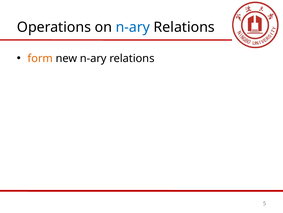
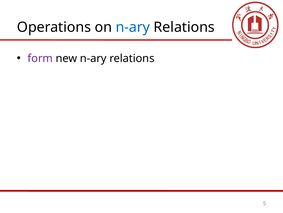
form colour: orange -> purple (40, 58)
